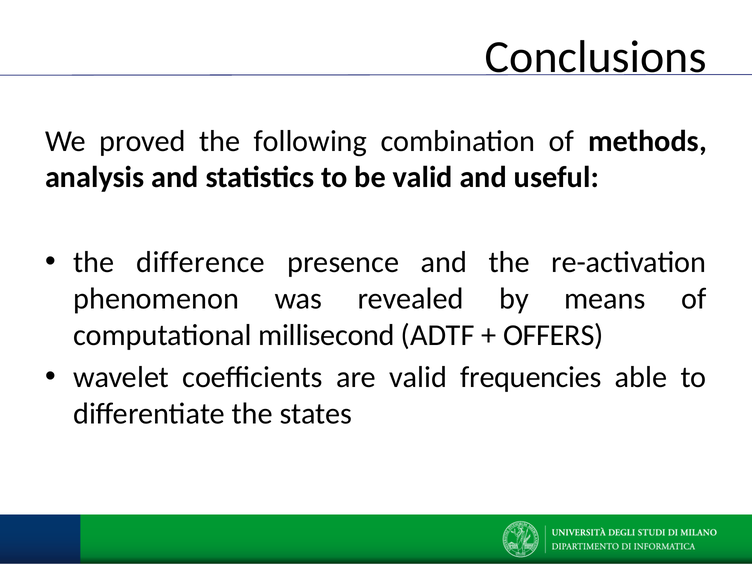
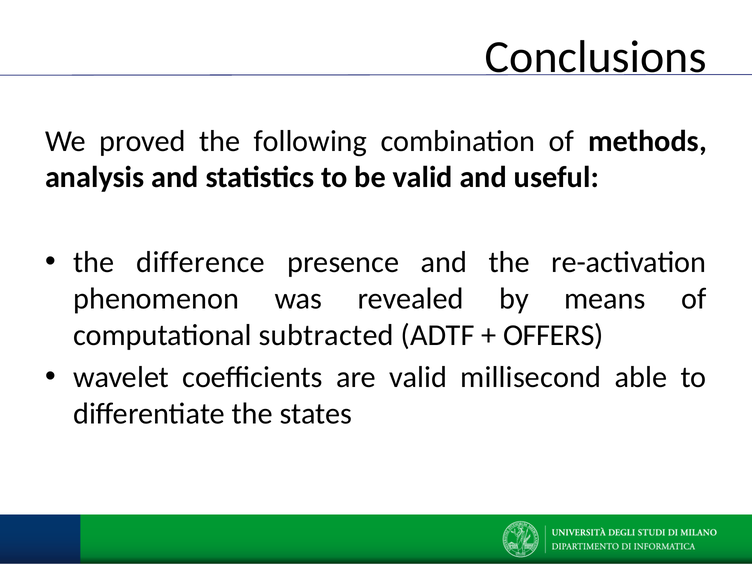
millisecond: millisecond -> subtracted (326, 335)
frequencies: frequencies -> millisecond (531, 377)
